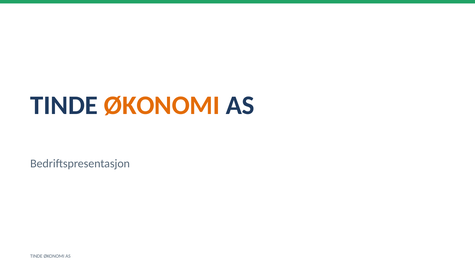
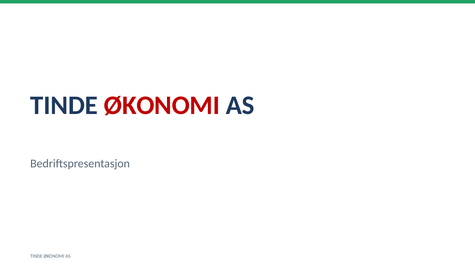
ØKONOMI colour: orange -> red (162, 105)
